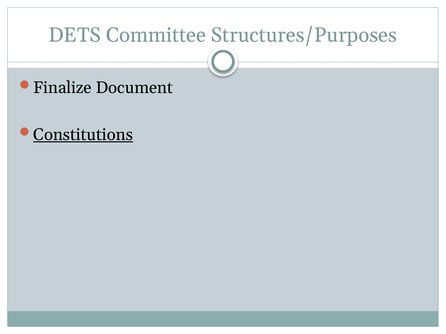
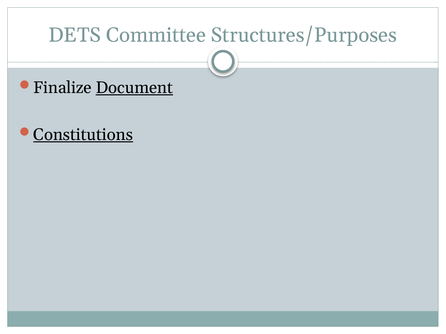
Document underline: none -> present (134, 88)
